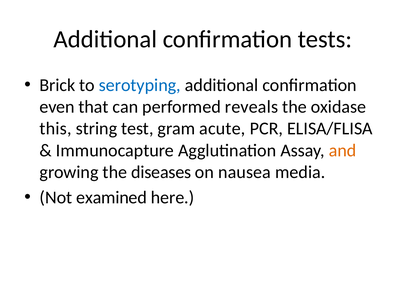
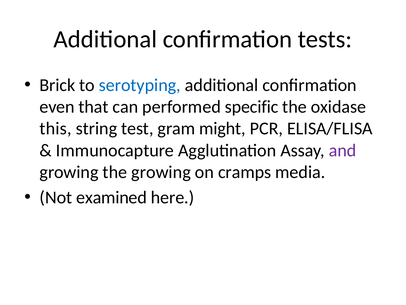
reveals: reveals -> specific (252, 107)
acute: acute -> might (222, 128)
and colour: orange -> purple (343, 150)
the diseases: diseases -> growing (161, 172)
nausea: nausea -> cramps (245, 172)
